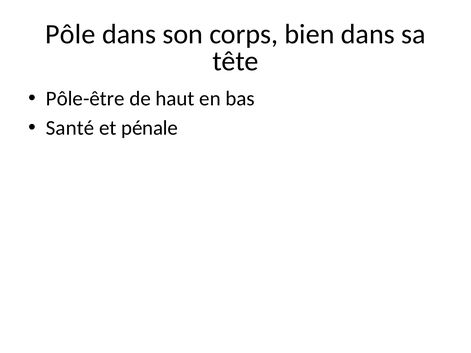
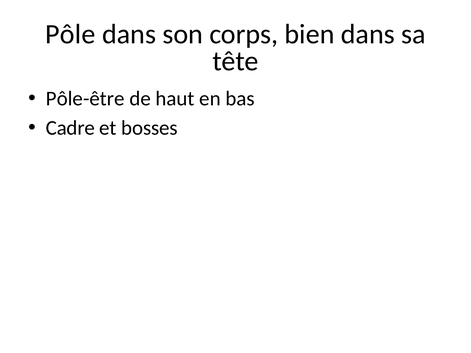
Santé: Santé -> Cadre (70, 128)
pénale: pénale -> bosses (150, 128)
